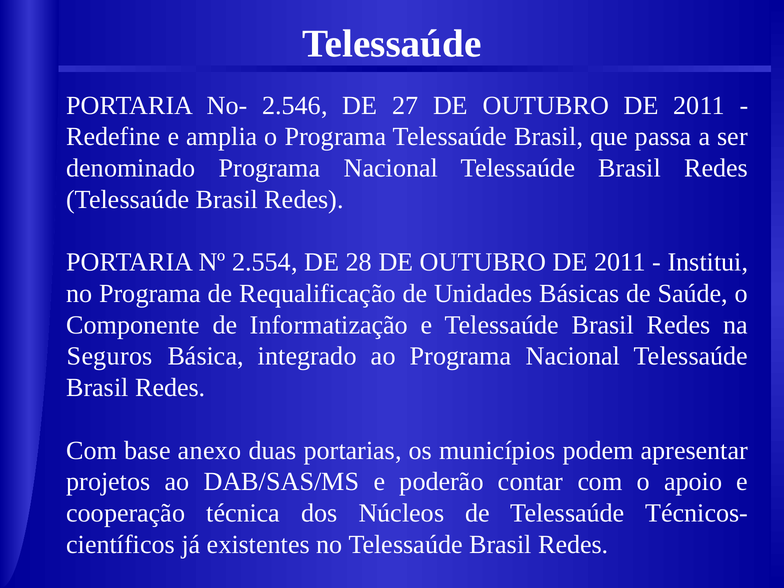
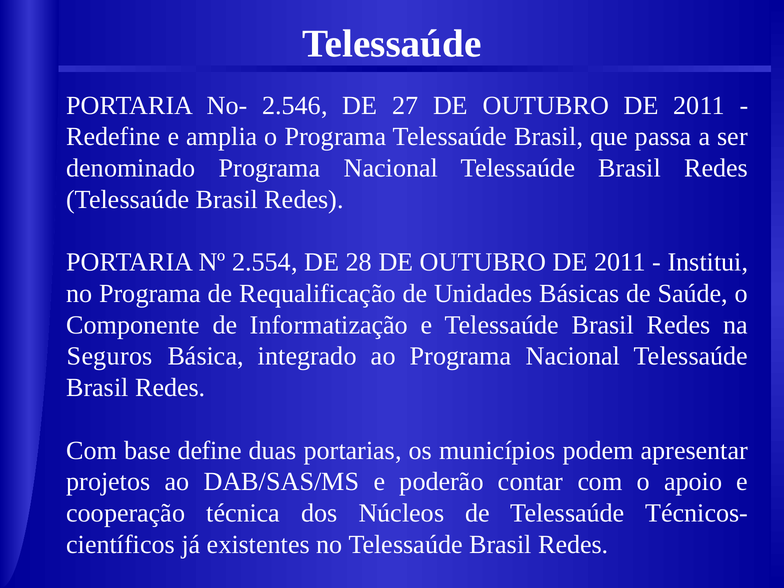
anexo: anexo -> define (210, 450)
